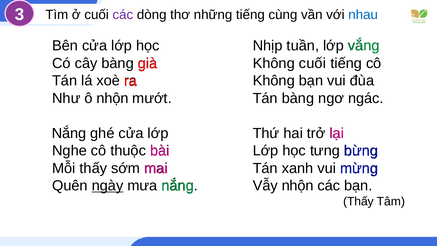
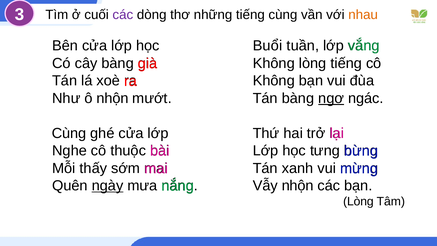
nhau colour: blue -> orange (363, 15)
Nhịp: Nhịp -> Buổi (268, 46)
Không cuối: cuối -> lòng (313, 63)
ngơ underline: none -> present (331, 98)
Nắng: Nắng -> Cùng (69, 133)
Thấy: Thấy -> Lòng (358, 202)
